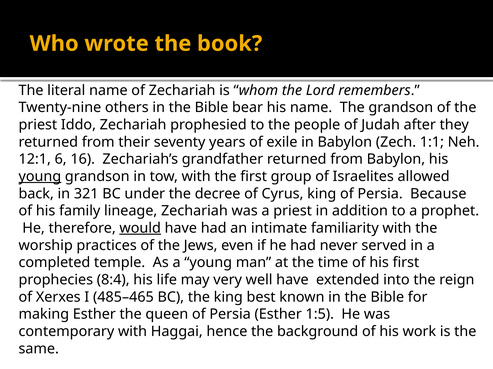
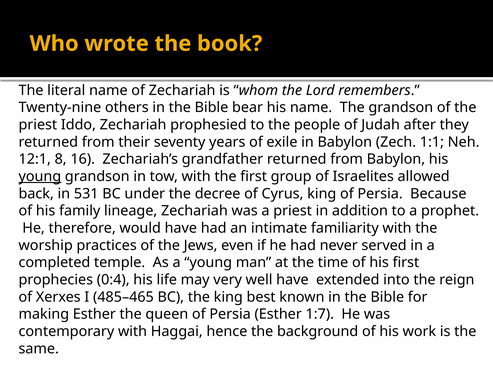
6: 6 -> 8 (61, 160)
321: 321 -> 531 (86, 194)
would underline: present -> none (140, 229)
8:4: 8:4 -> 0:4 (113, 280)
1:5: 1:5 -> 1:7 (320, 315)
